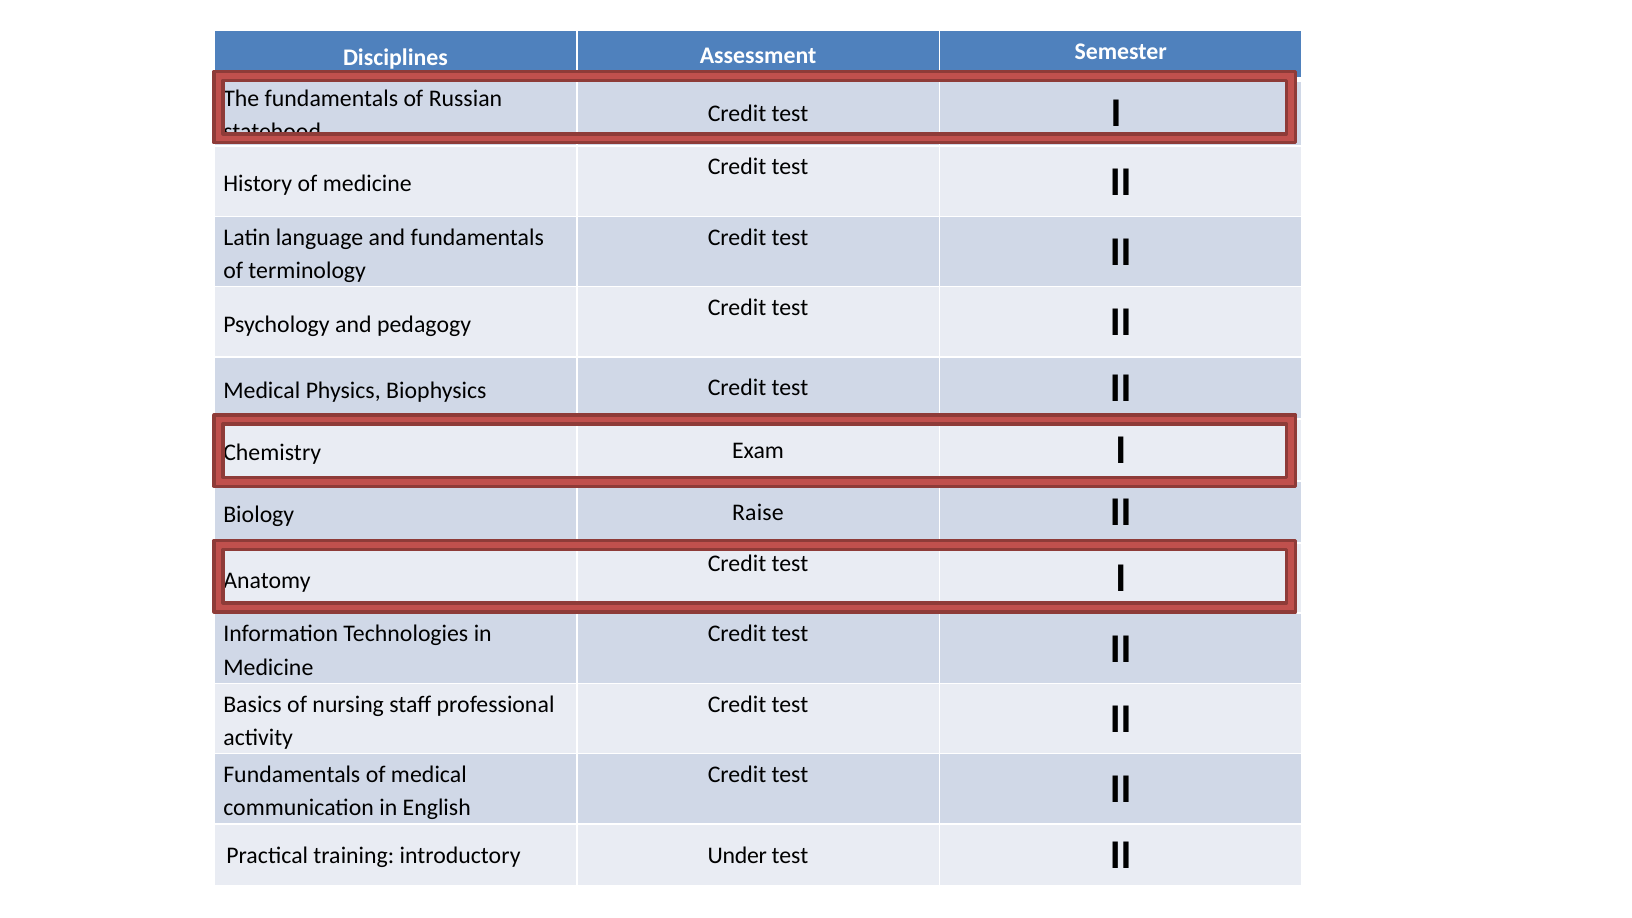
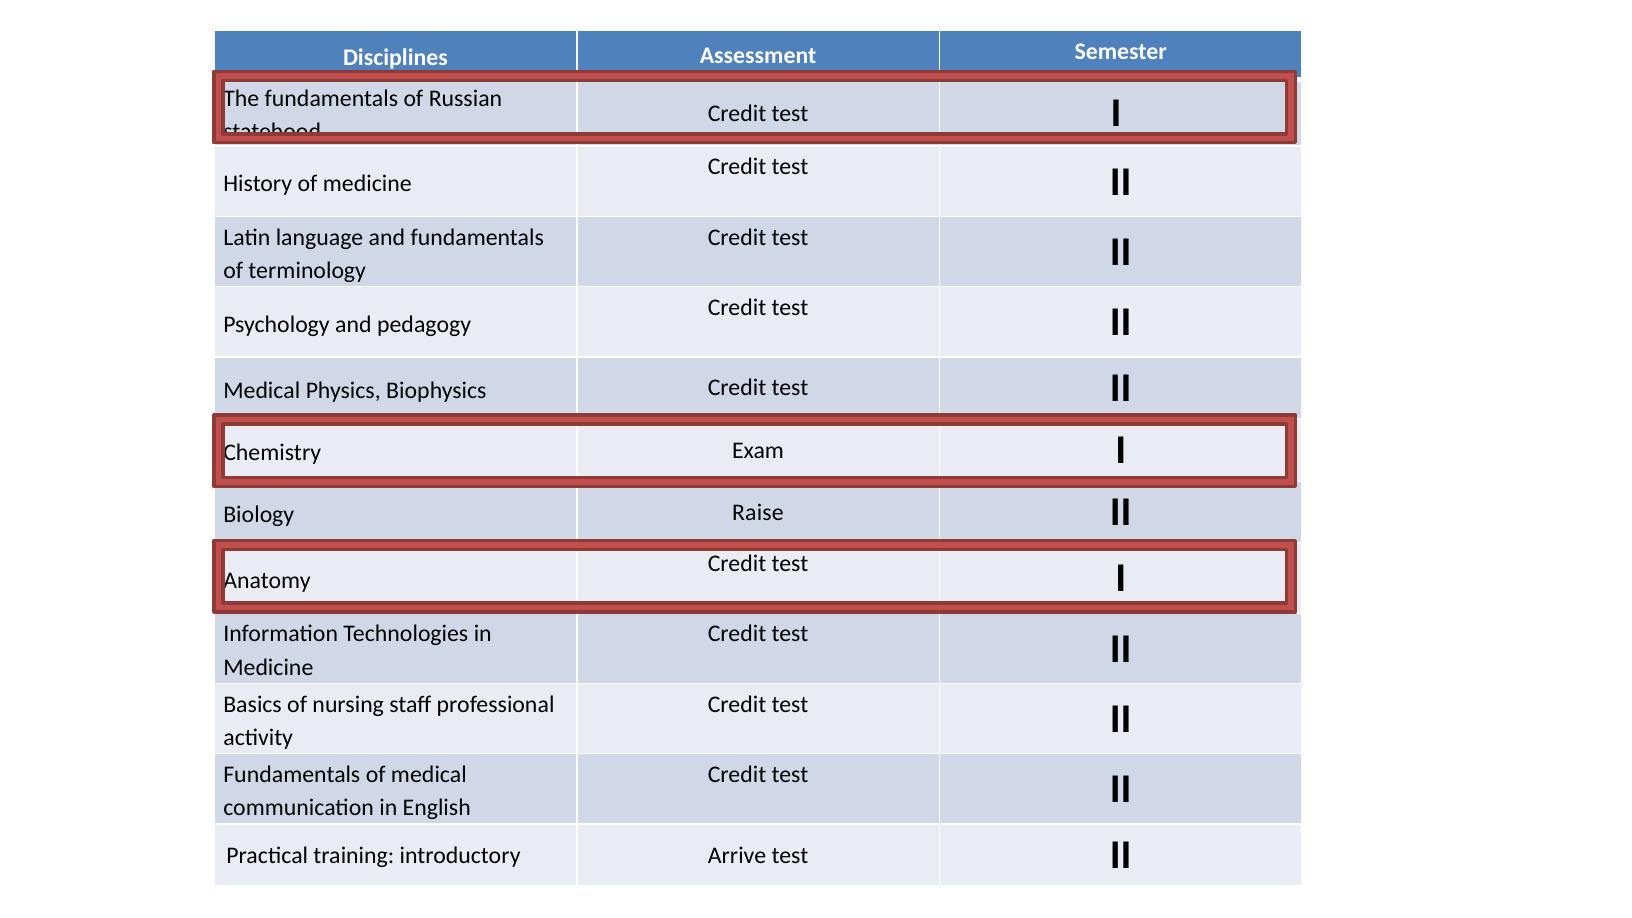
Under: Under -> Arrive (737, 855)
